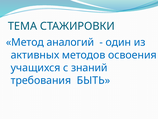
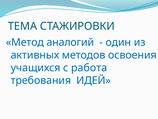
знаний: знаний -> работа (89, 67)
БЫТЬ: БЫТЬ -> ИДЕЙ (94, 80)
